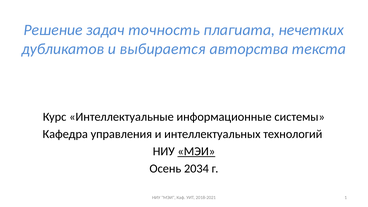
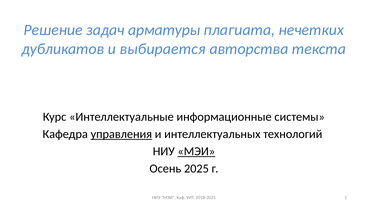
точность: точность -> арматуры (164, 30)
управления underline: none -> present (121, 134)
2034: 2034 -> 2025 (196, 168)
